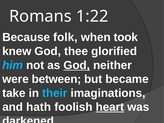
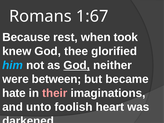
1:22: 1:22 -> 1:67 (92, 16)
folk: folk -> rest (65, 37)
take: take -> hate (14, 93)
their colour: light blue -> pink (55, 93)
hath: hath -> unto (39, 107)
heart underline: present -> none (110, 107)
